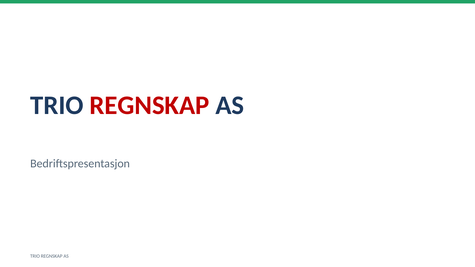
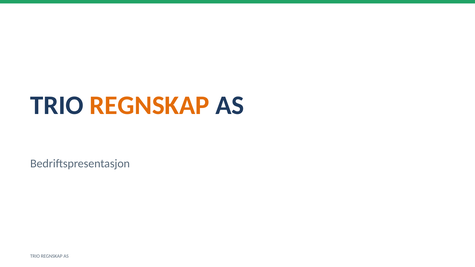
REGNSKAP colour: red -> orange (150, 105)
